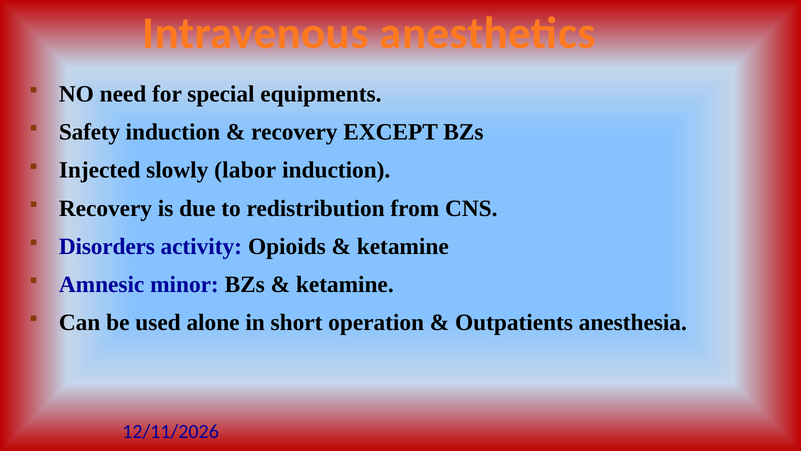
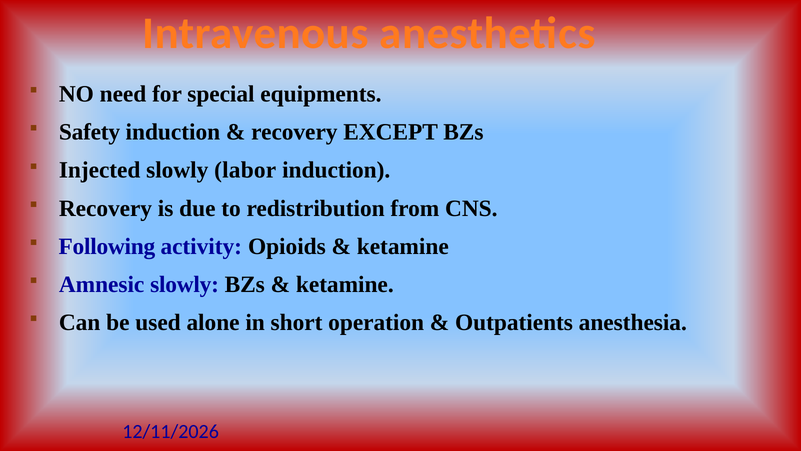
Disorders: Disorders -> Following (107, 246)
Amnesic minor: minor -> slowly (185, 284)
